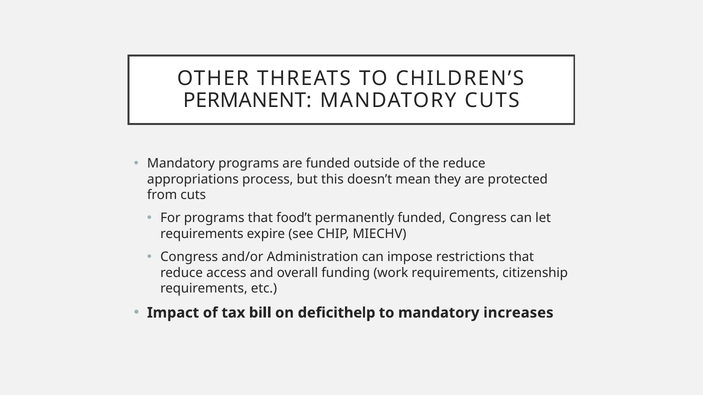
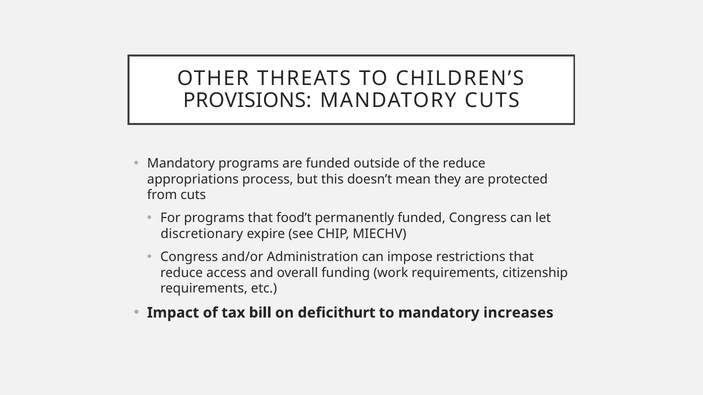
PERMANENT: PERMANENT -> PROVISIONS (247, 101)
requirements: requirements -> discretionary (202, 234)
help: help -> hurt (360, 313)
